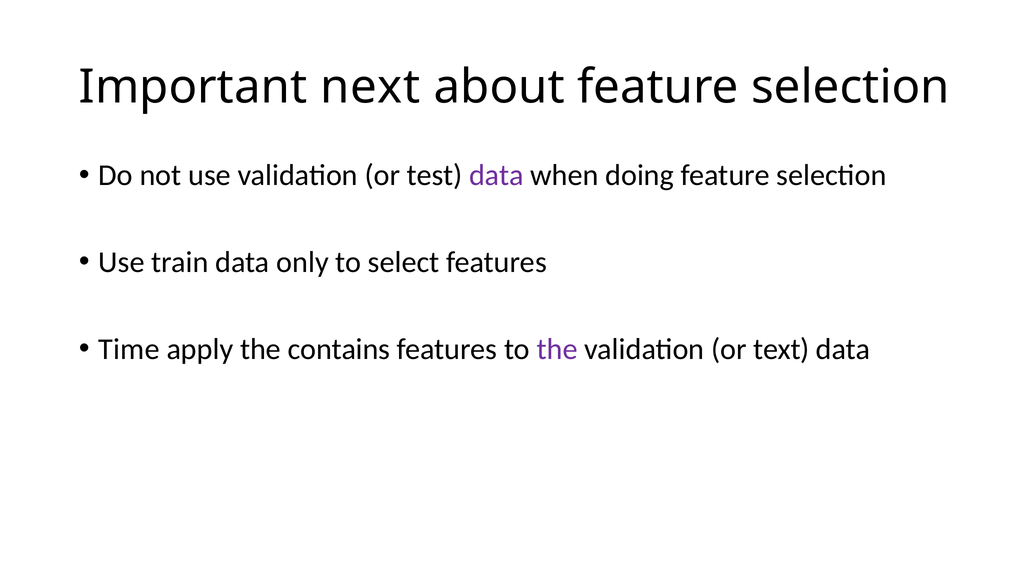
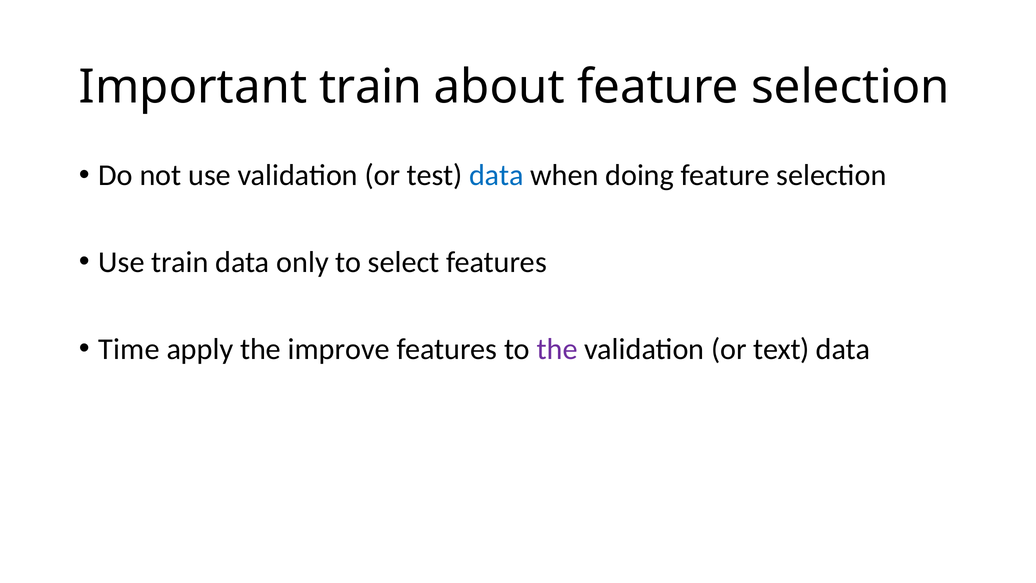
Important next: next -> train (371, 87)
data colour: purple -> blue (496, 175)
contains: contains -> improve (339, 349)
